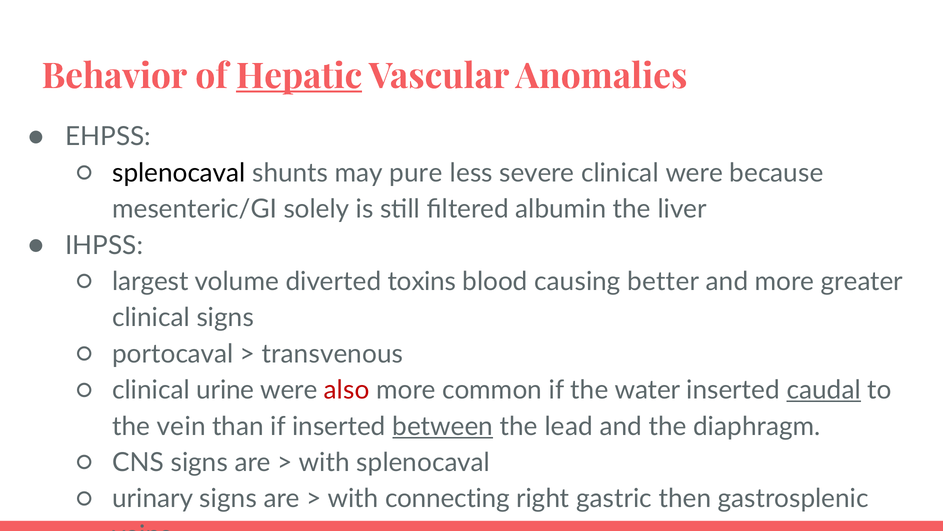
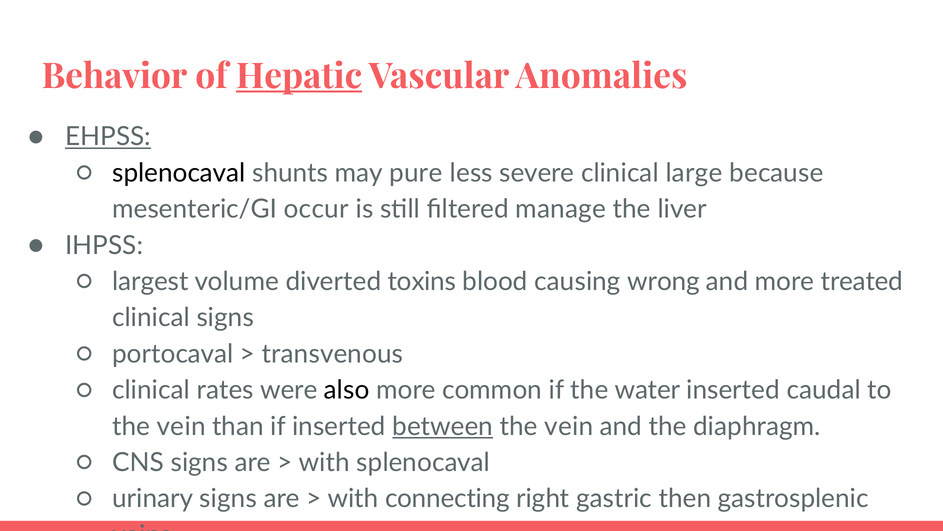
EHPSS underline: none -> present (108, 137)
clinical were: were -> large (694, 173)
solely: solely -> occur (316, 209)
albumin: albumin -> manage (561, 209)
better: better -> wrong (664, 281)
greater: greater -> treated (862, 281)
urine: urine -> rates (225, 390)
also colour: red -> black (347, 390)
caudal underline: present -> none (824, 390)
lead: lead -> vein (569, 426)
